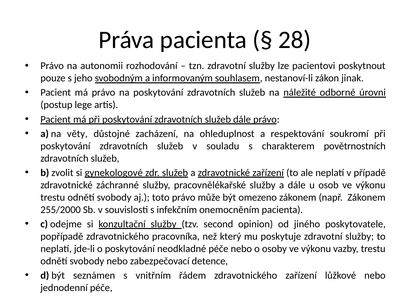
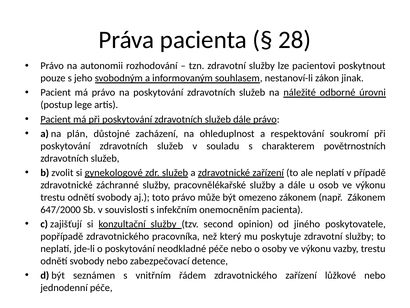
věty: věty -> plán (77, 133)
255/2000: 255/2000 -> 647/2000 (61, 209)
odejme: odejme -> zajišťují (66, 224)
